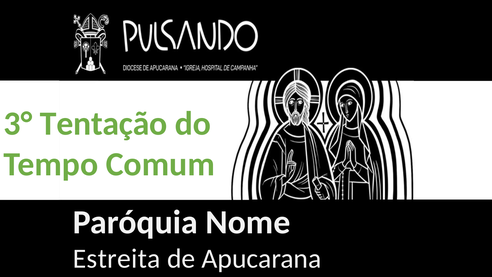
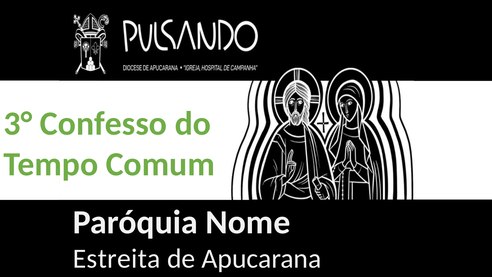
Tentação: Tentação -> Confesso (103, 124)
